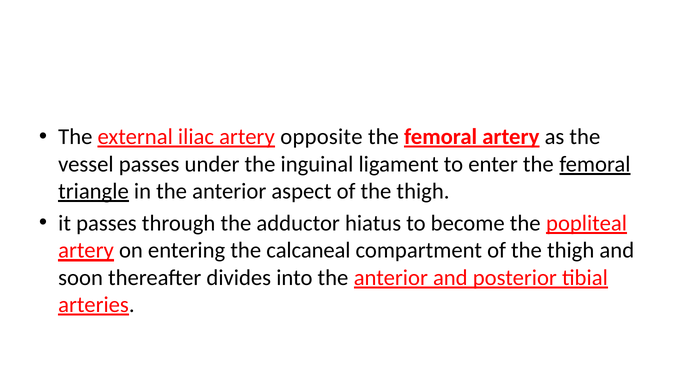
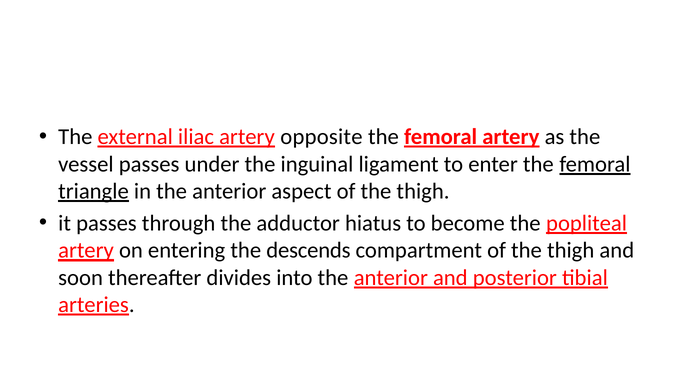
calcaneal: calcaneal -> descends (308, 250)
